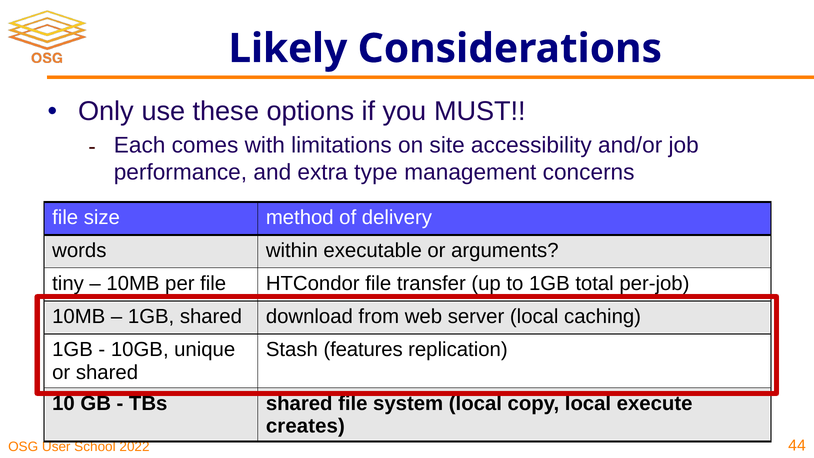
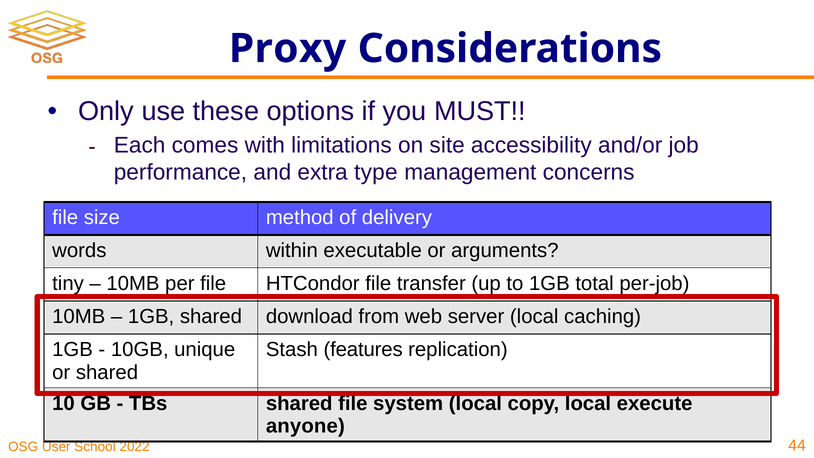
Likely: Likely -> Proxy (288, 49)
creates: creates -> anyone (305, 426)
